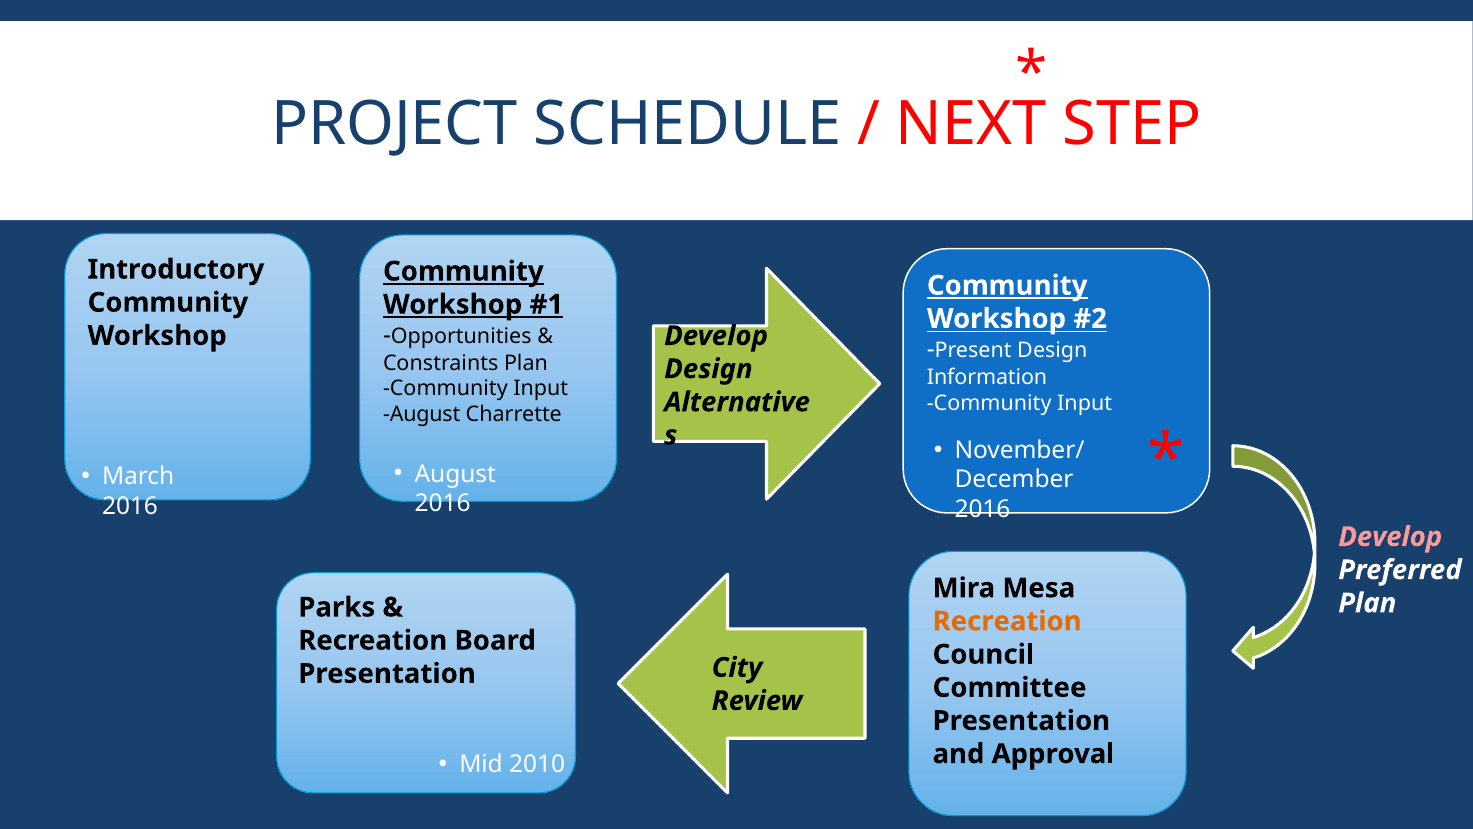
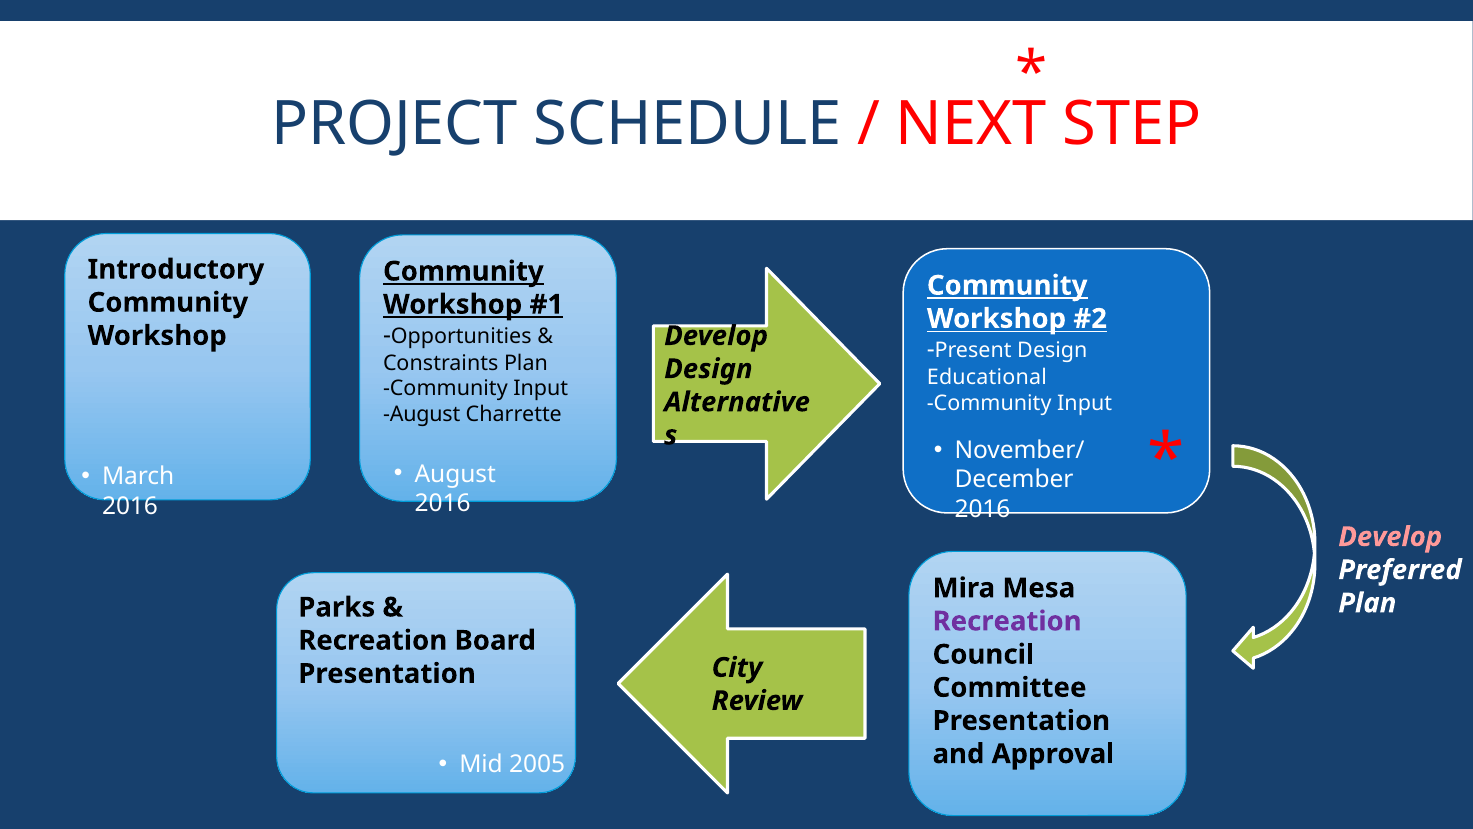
Information: Information -> Educational (987, 377)
Recreation colour: orange -> purple (1007, 621)
2010: 2010 -> 2005 (537, 764)
